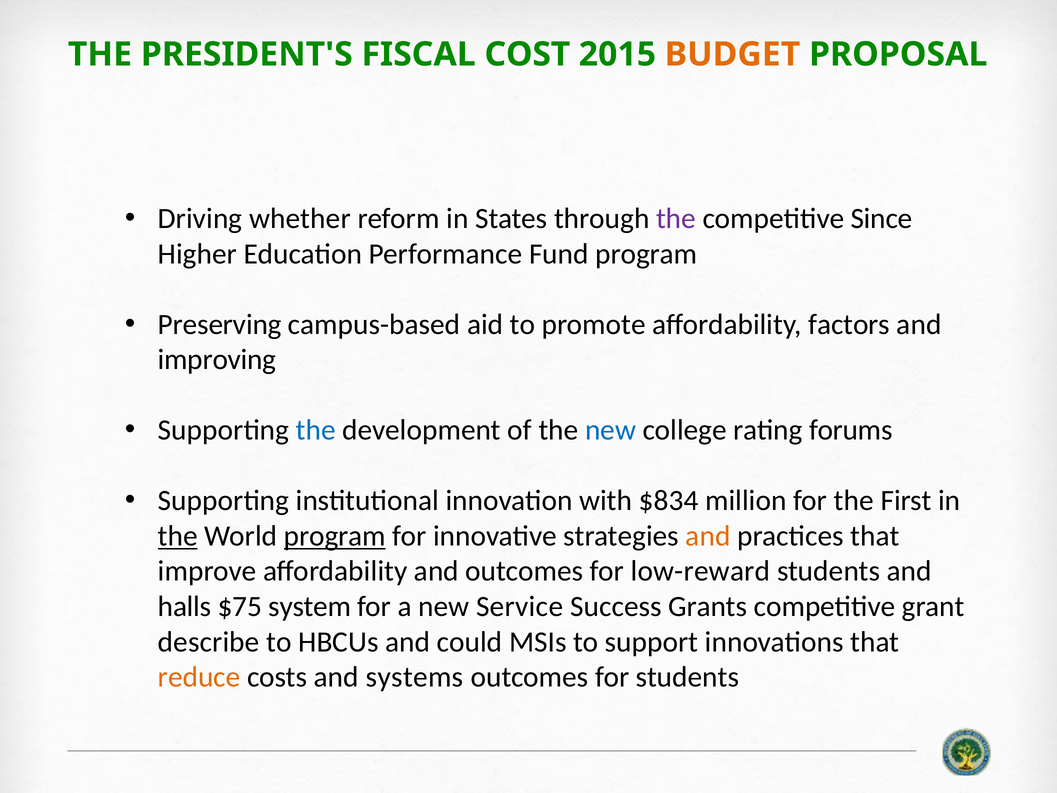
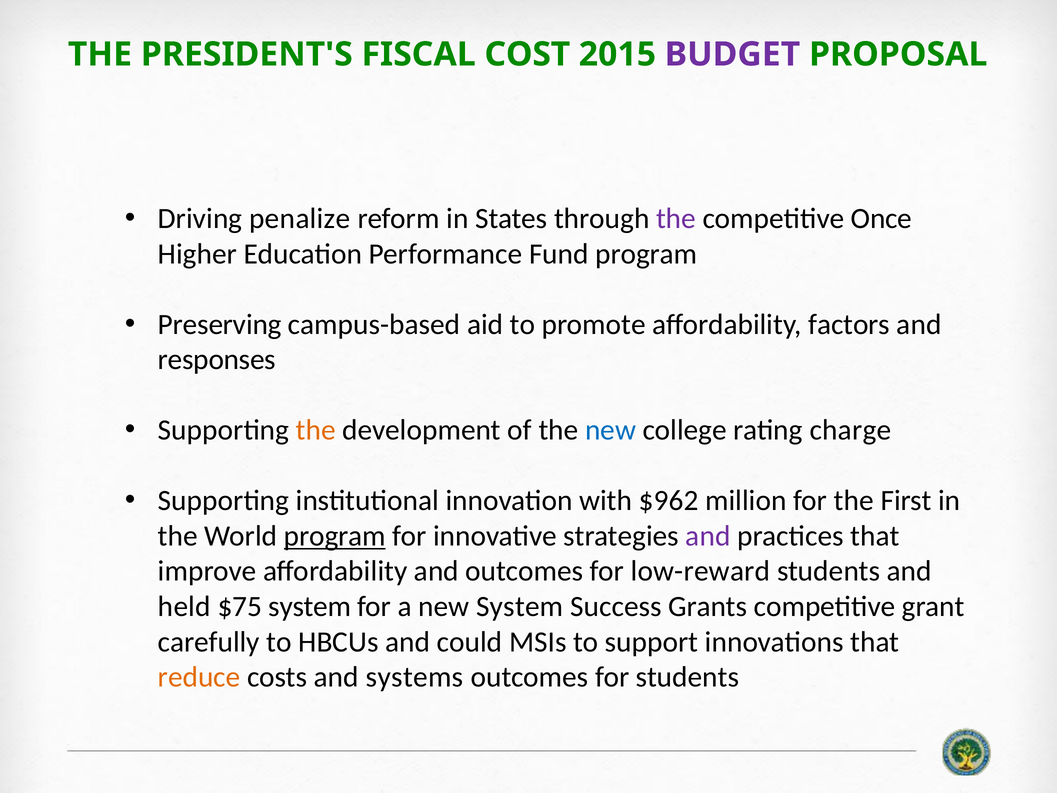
BUDGET colour: orange -> purple (732, 54)
whether: whether -> penalize (300, 219)
Since: Since -> Once (881, 219)
improving: improving -> responses (217, 360)
the colour: blue -> orange (316, 430)
forums: forums -> charge (851, 430)
$834: $834 -> $962 (669, 501)
the underline: present -> none (178, 536)
and colour: orange -> purple (708, 536)
halls: halls -> held (184, 606)
new Service: Service -> System (520, 606)
describe: describe -> carefully (209, 642)
